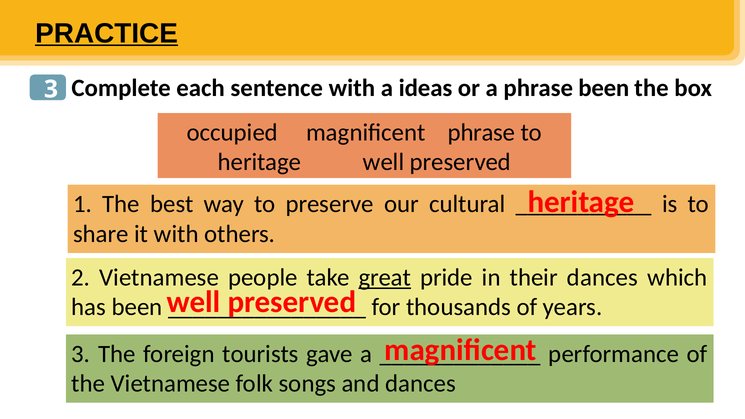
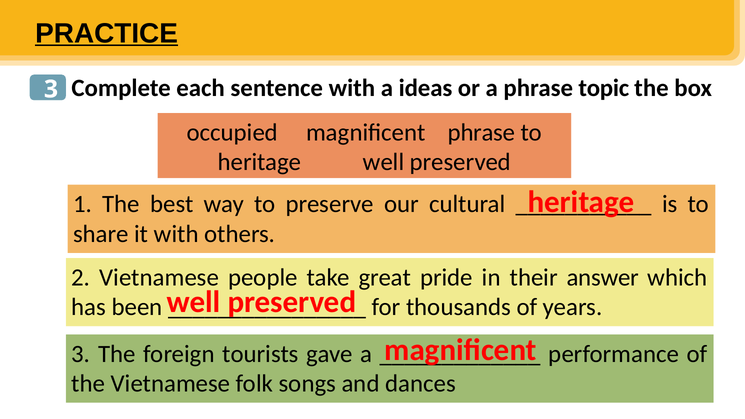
phrase been: been -> topic (604, 88)
great underline: present -> none (385, 277)
their dances: dances -> answer (603, 277)
